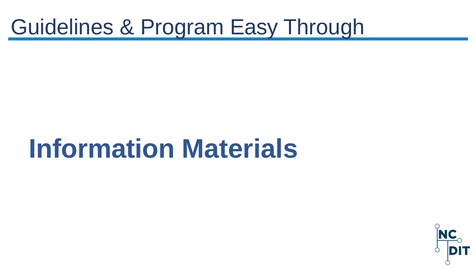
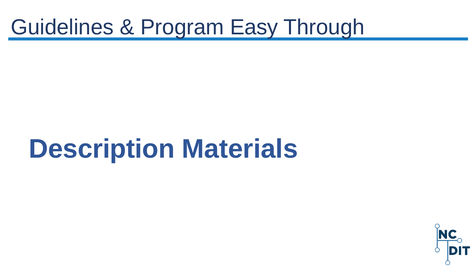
Information: Information -> Description (102, 149)
